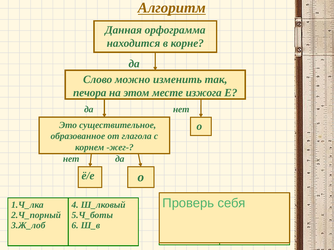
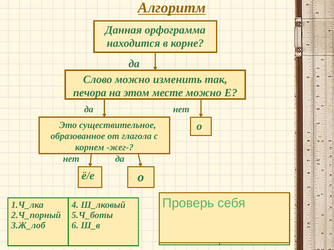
месте изжога: изжога -> можно (204, 93)
